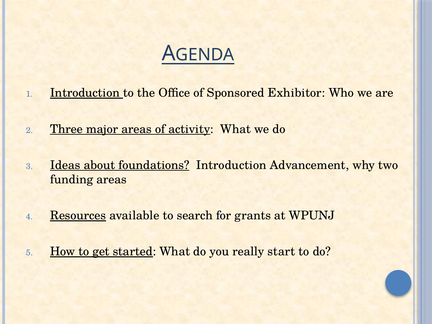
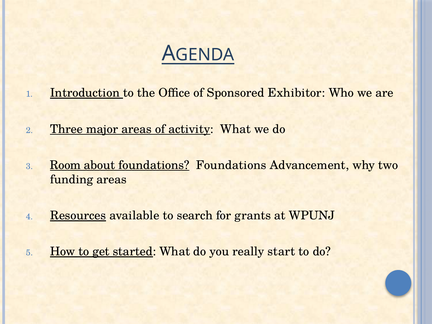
Ideas: Ideas -> Room (65, 165)
foundations Introduction: Introduction -> Foundations (231, 165)
